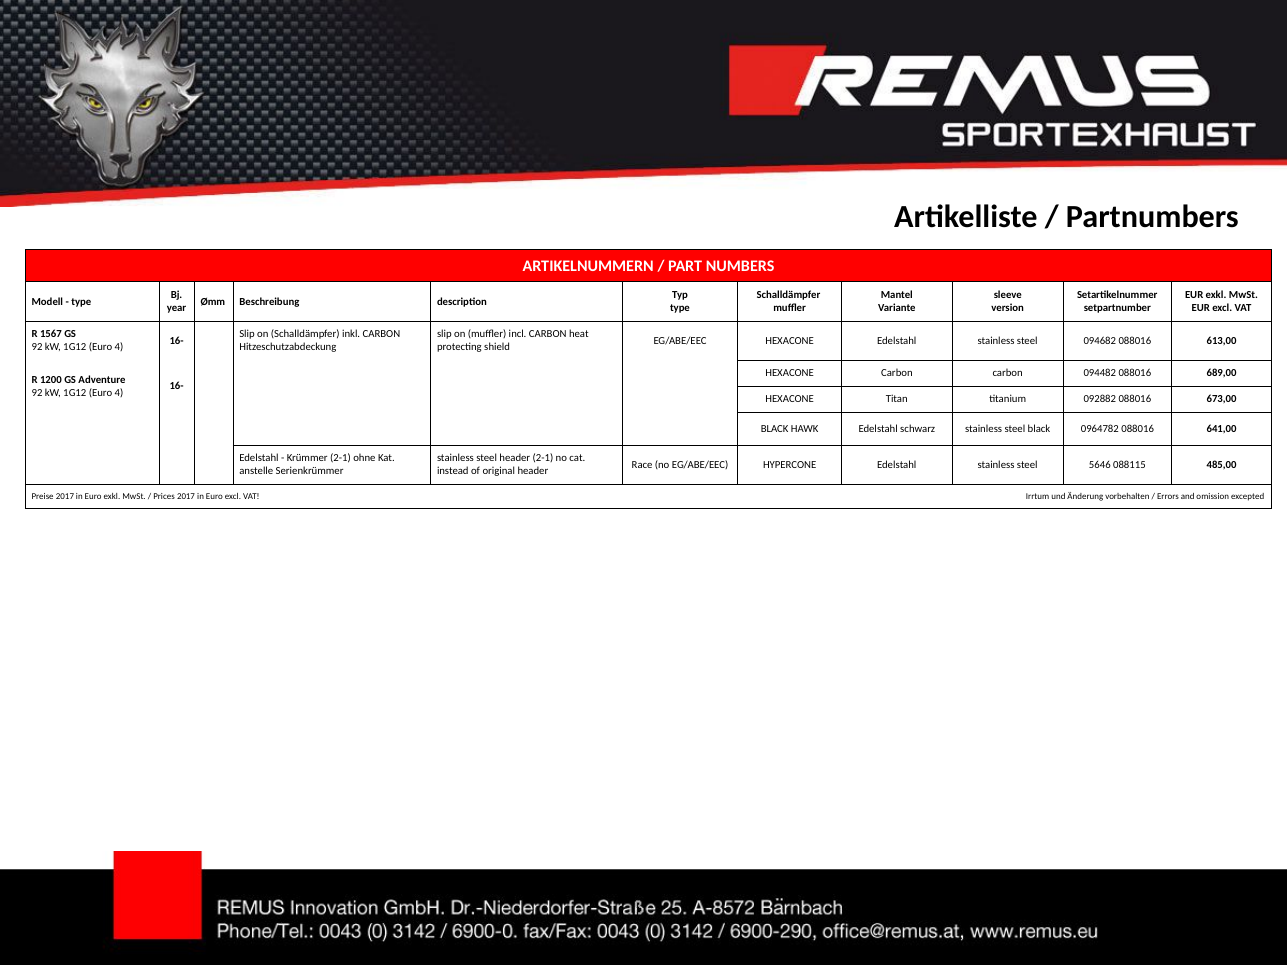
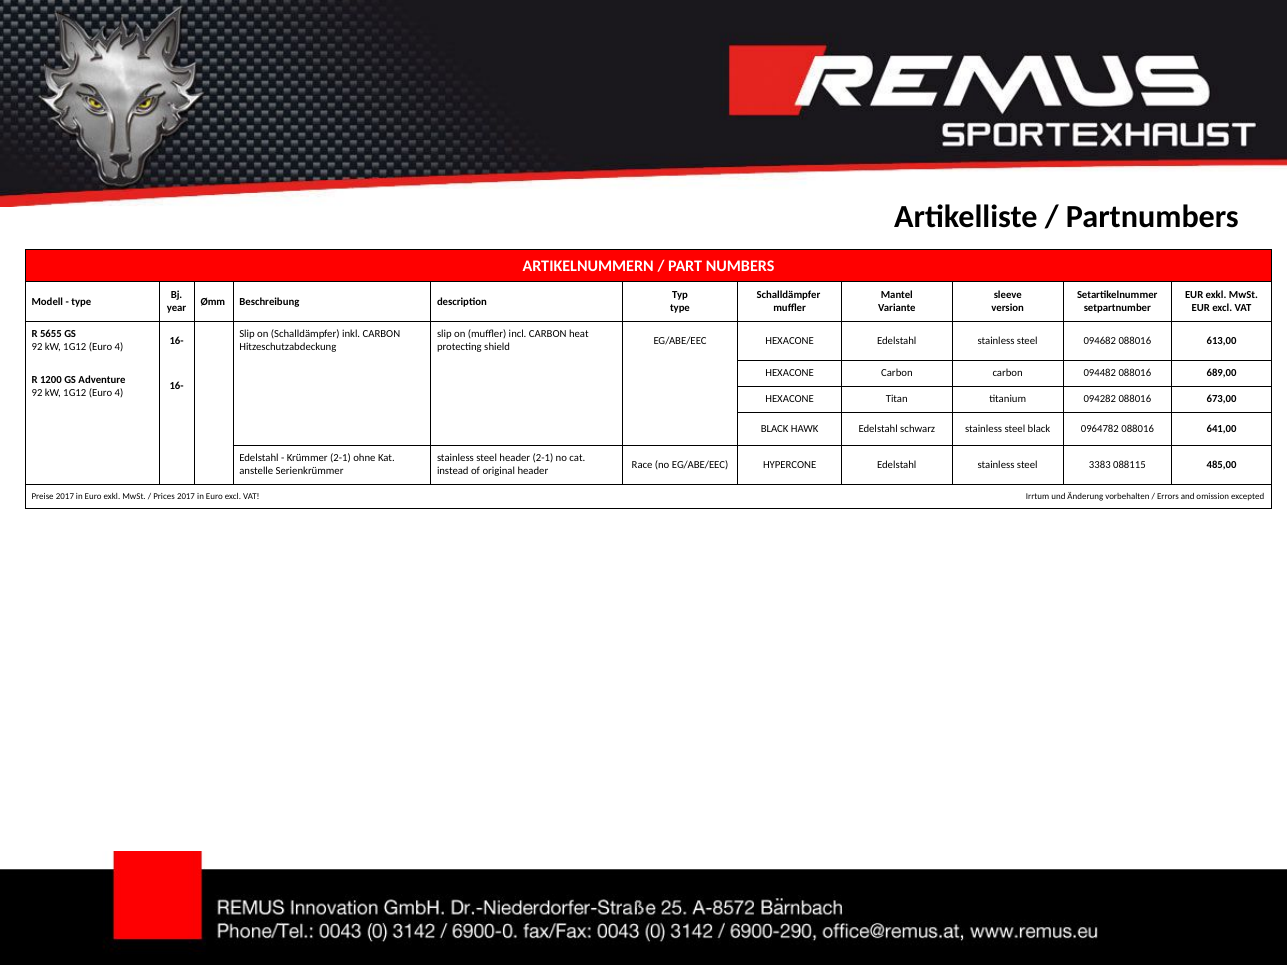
1567: 1567 -> 5655 (51, 334)
092882: 092882 -> 094282 (1100, 399)
5646: 5646 -> 3383 (1100, 465)
